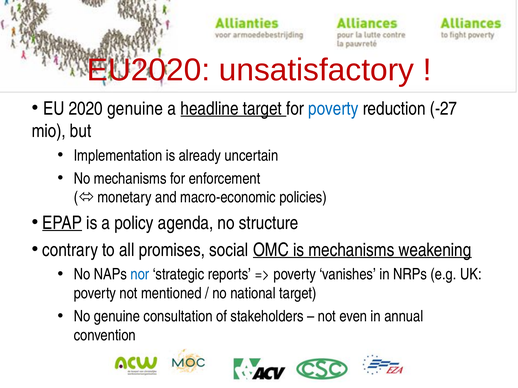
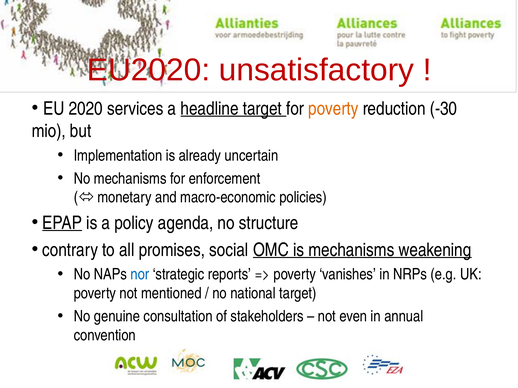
2020 genuine: genuine -> services (135, 109)
poverty colour: blue -> orange (333, 109)
-27: -27 -> -30 (444, 109)
